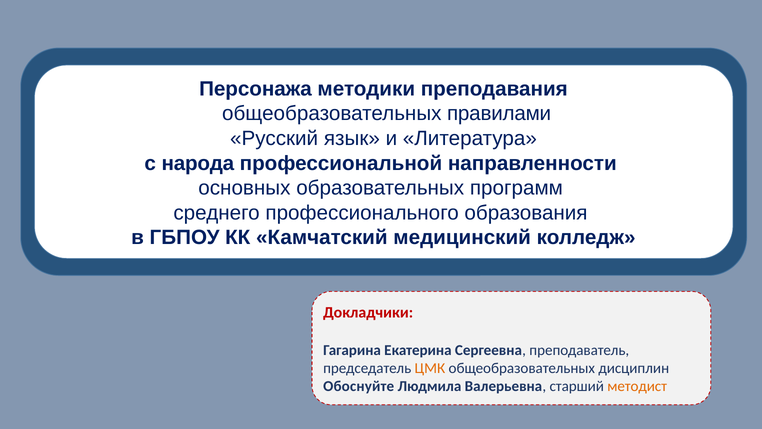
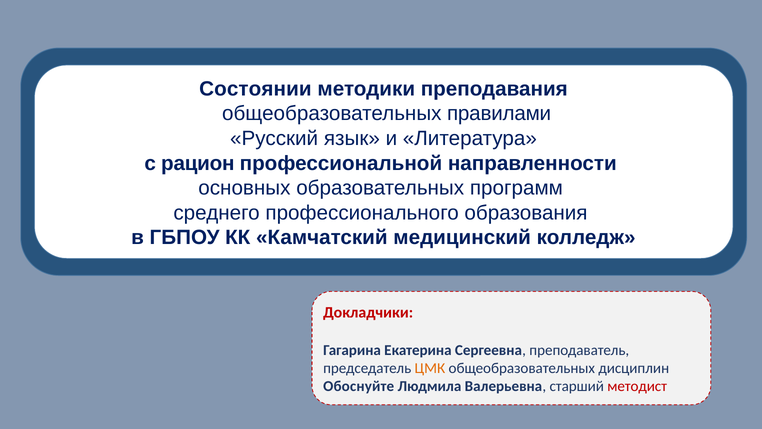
Персонажа: Персонажа -> Состоянии (255, 89)
народа: народа -> рацион (198, 163)
методист colour: orange -> red (637, 386)
